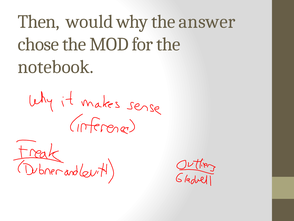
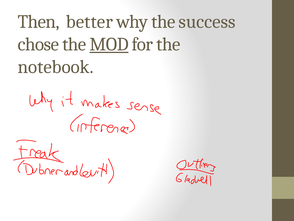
would: would -> better (89, 22)
answer: answer -> success (207, 22)
MOD underline: none -> present (109, 44)
